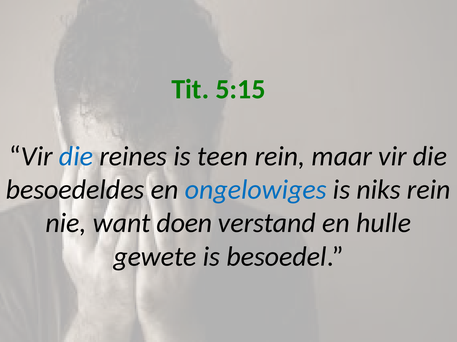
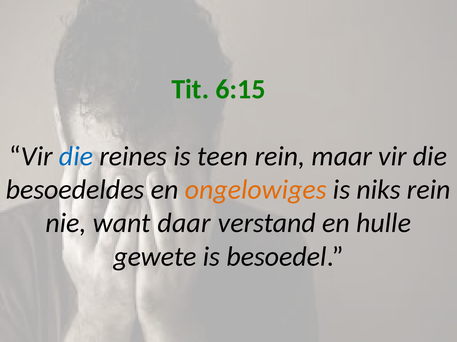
5:15: 5:15 -> 6:15 (241, 90)
ongelowiges colour: blue -> orange (256, 190)
doen: doen -> daar (184, 224)
